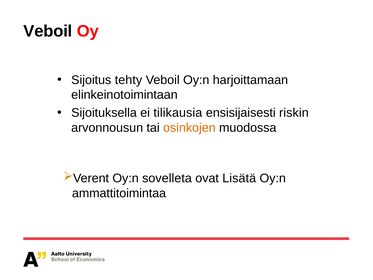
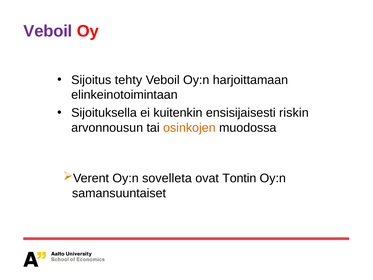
Veboil colour: black -> purple (48, 31)
tilikausia: tilikausia -> kuitenkin (178, 113)
Lisätä: Lisätä -> Tontin (239, 178)
ammattitoimintaa: ammattitoimintaa -> samansuuntaiset (119, 193)
